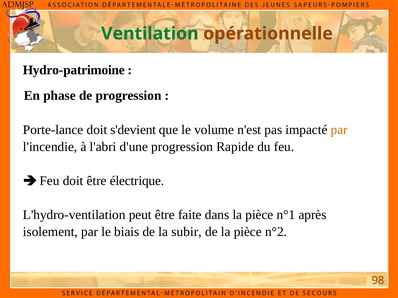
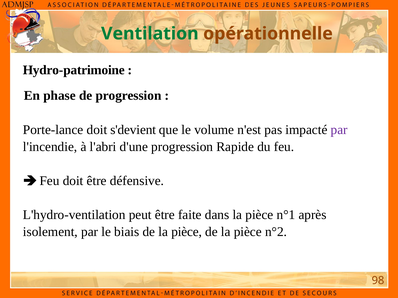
par colour: orange -> purple (339, 130)
électrique: électrique -> défensive (137, 181)
biais de la subir: subir -> pièce (187, 232)
